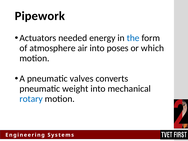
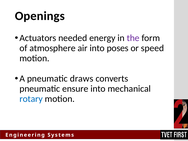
Pipework: Pipework -> Openings (40, 16)
the colour: blue -> purple (133, 38)
which: which -> speed (152, 48)
valves: valves -> draws (82, 79)
weight: weight -> ensure (75, 89)
